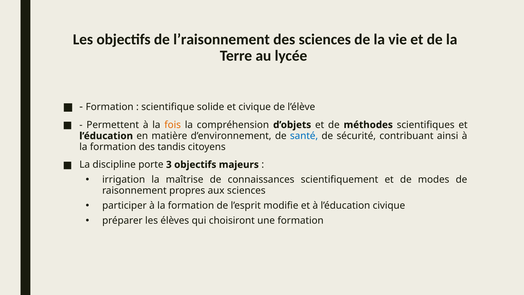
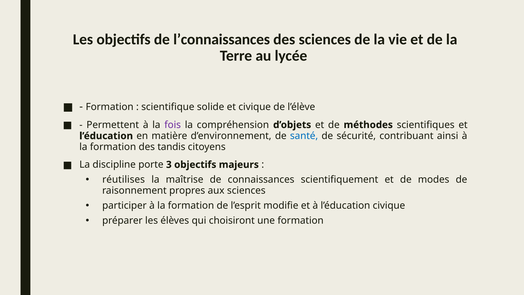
l’raisonnement: l’raisonnement -> l’connaissances (222, 39)
fois colour: orange -> purple (173, 125)
irrigation: irrigation -> réutilises (124, 179)
